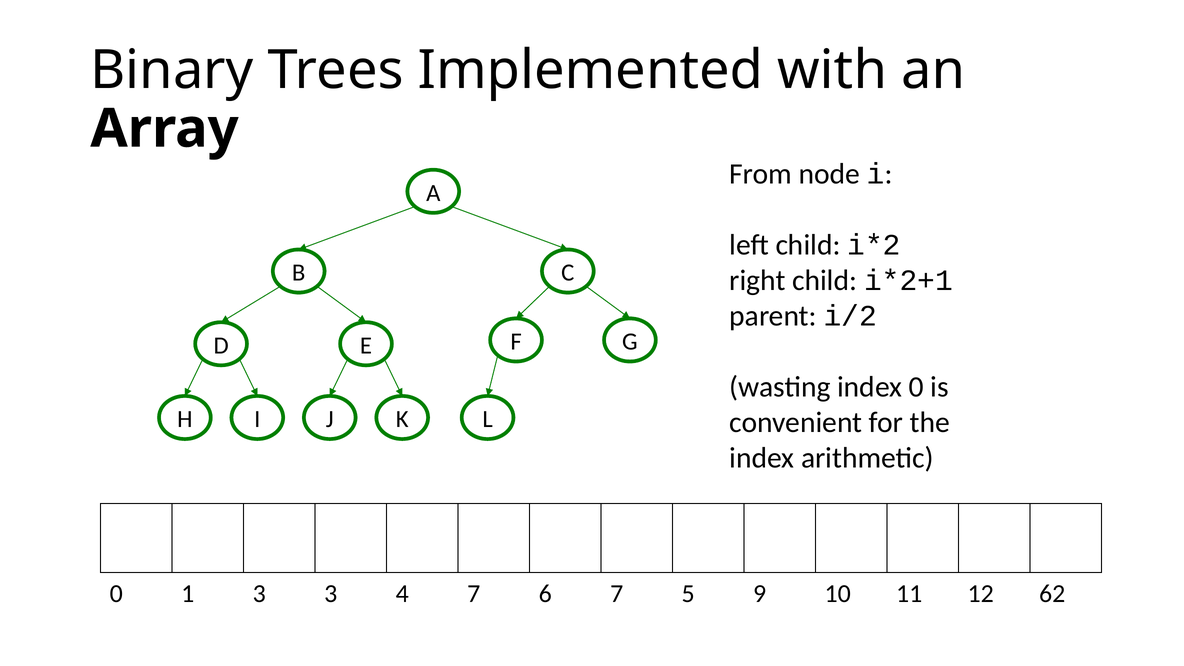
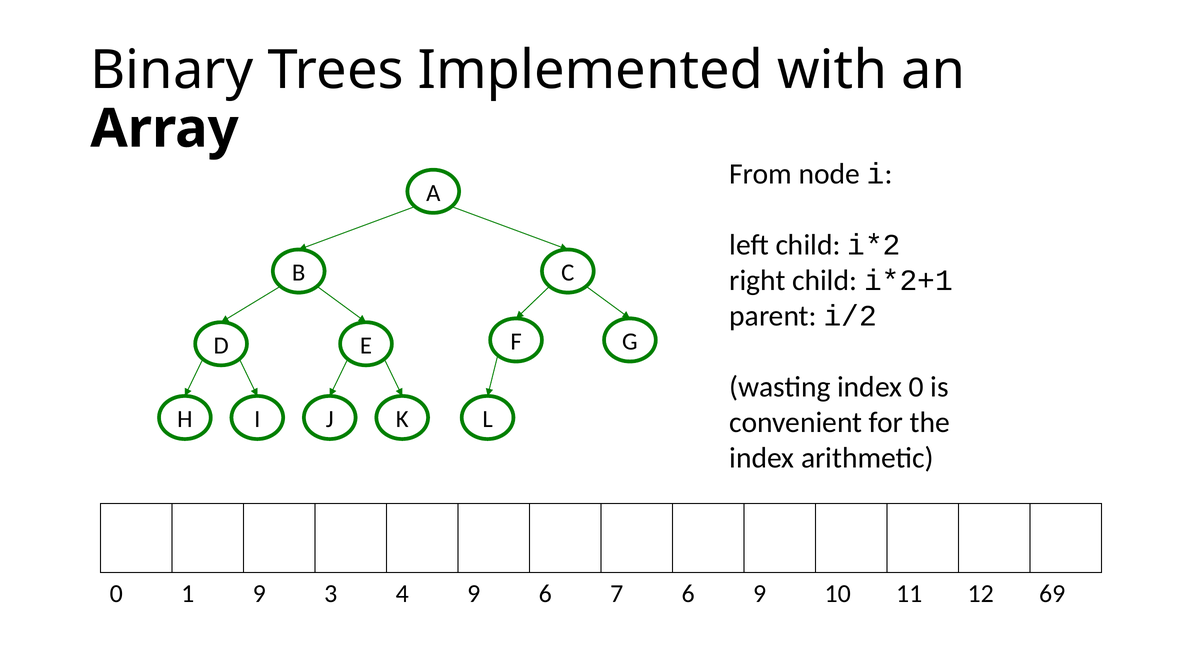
1 3: 3 -> 9 (259, 594)
4 7: 7 -> 9 (474, 594)
7 5: 5 -> 6 (688, 594)
62: 62 -> 69 (1052, 594)
